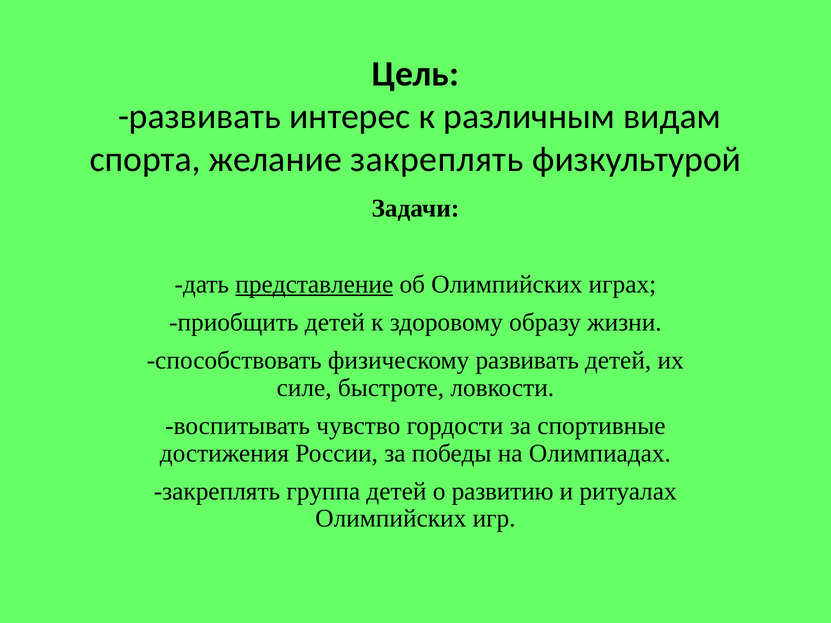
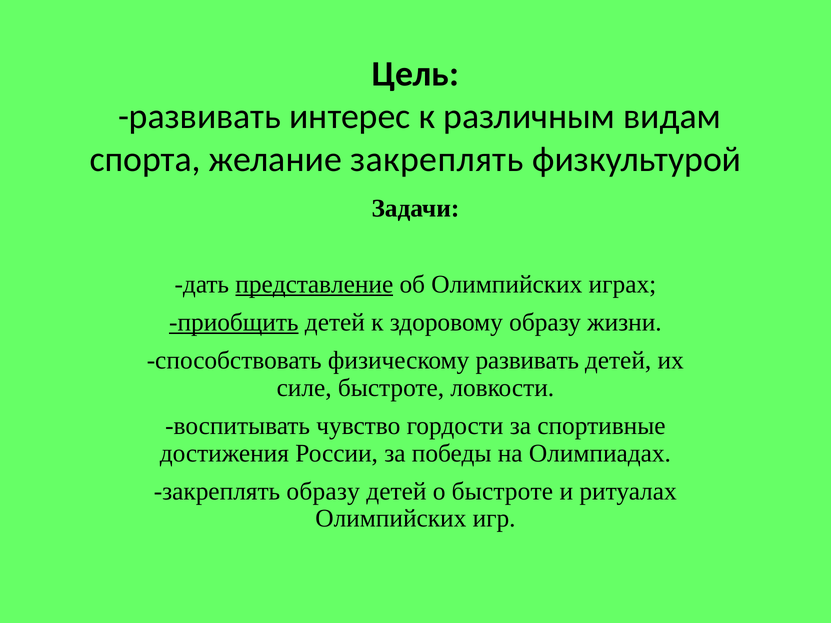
приобщить underline: none -> present (234, 323)
закреплять группа: группа -> образу (323, 491)
о развитию: развитию -> быстроте (502, 491)
